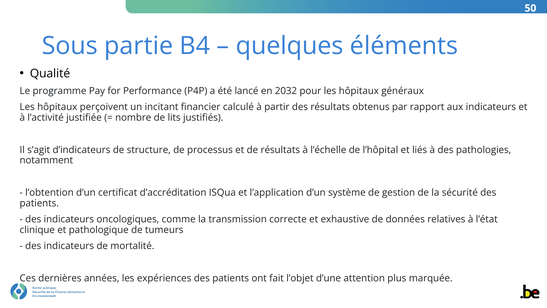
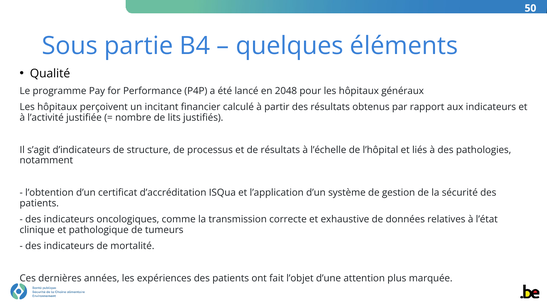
2032: 2032 -> 2048 (286, 91)
